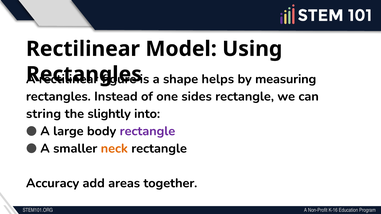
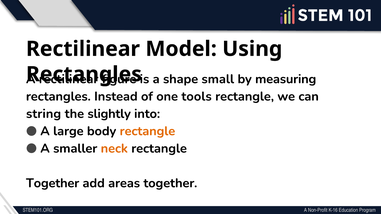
helps: helps -> small (218, 79)
sides: sides -> tools (197, 97)
rectangle colour: purple -> orange (147, 131)
Accuracy: Accuracy -> Together (53, 183)
